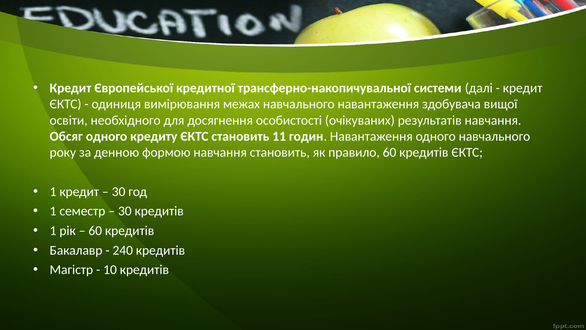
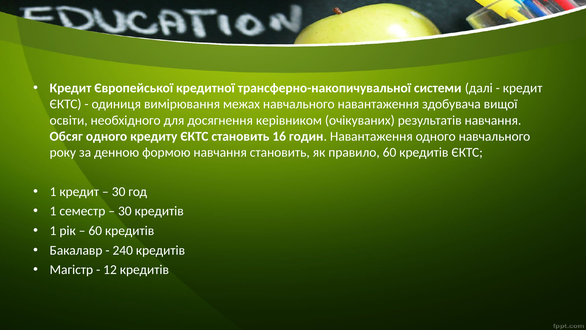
особистості: особистості -> керівником (289, 120)
11: 11 -> 16 (279, 136)
10: 10 -> 12 (110, 270)
